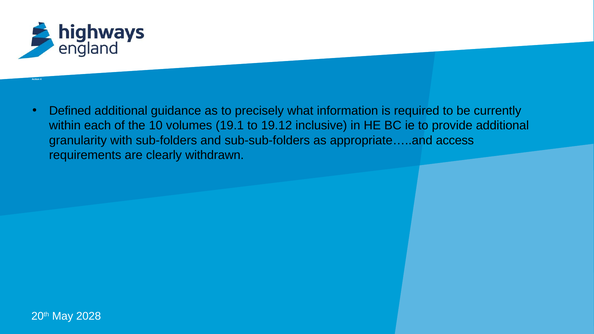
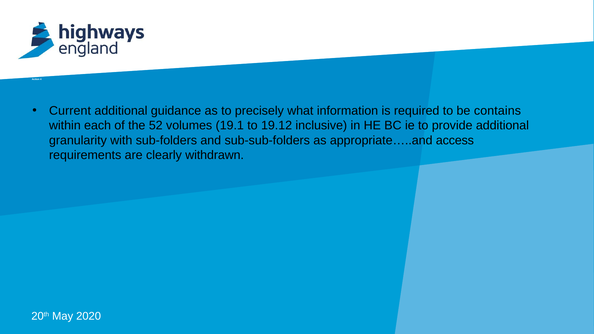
Defined: Defined -> Current (70, 111)
currently: currently -> contains (497, 111)
10: 10 -> 52 (156, 126)
2028: 2028 -> 2020 (89, 316)
